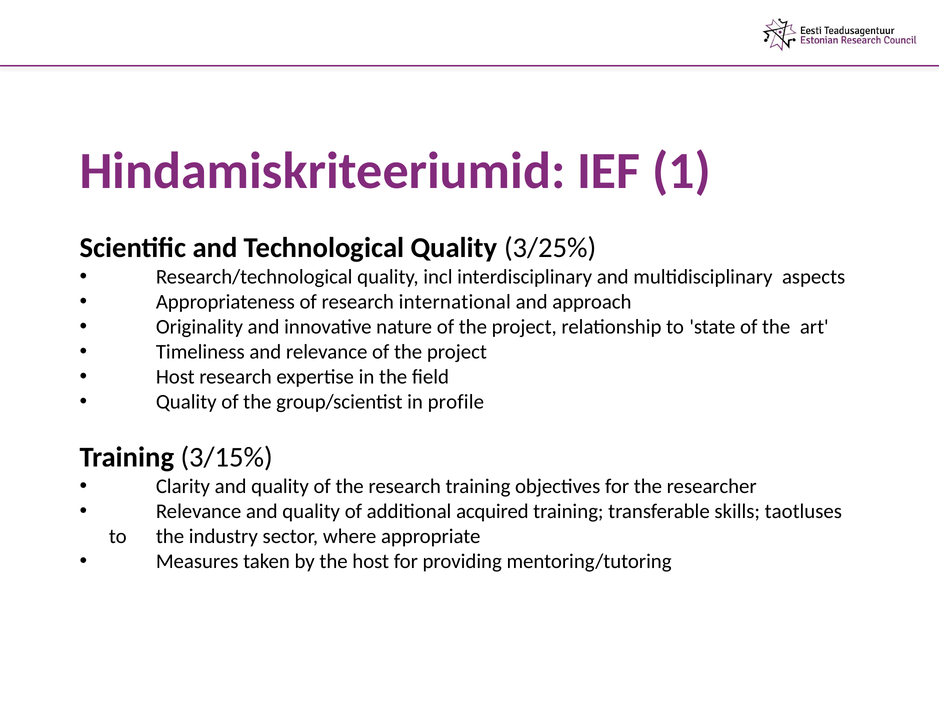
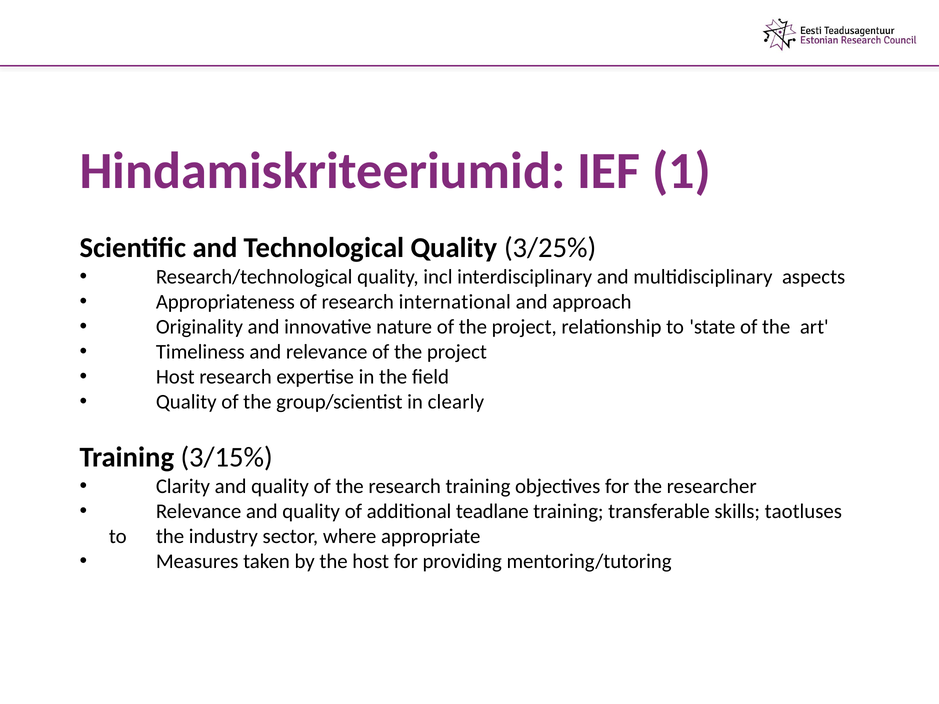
profile: profile -> clearly (456, 402)
acquired: acquired -> teadlane (492, 512)
